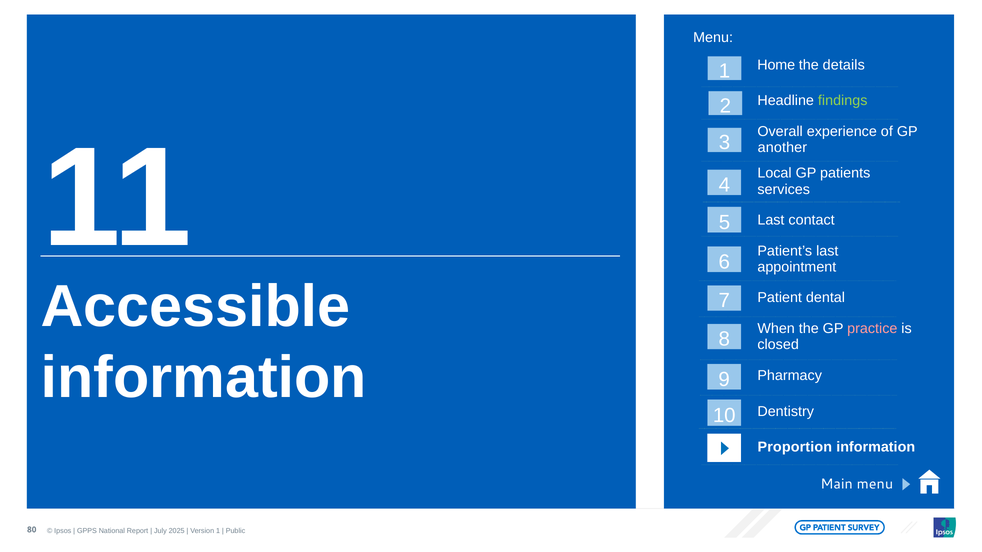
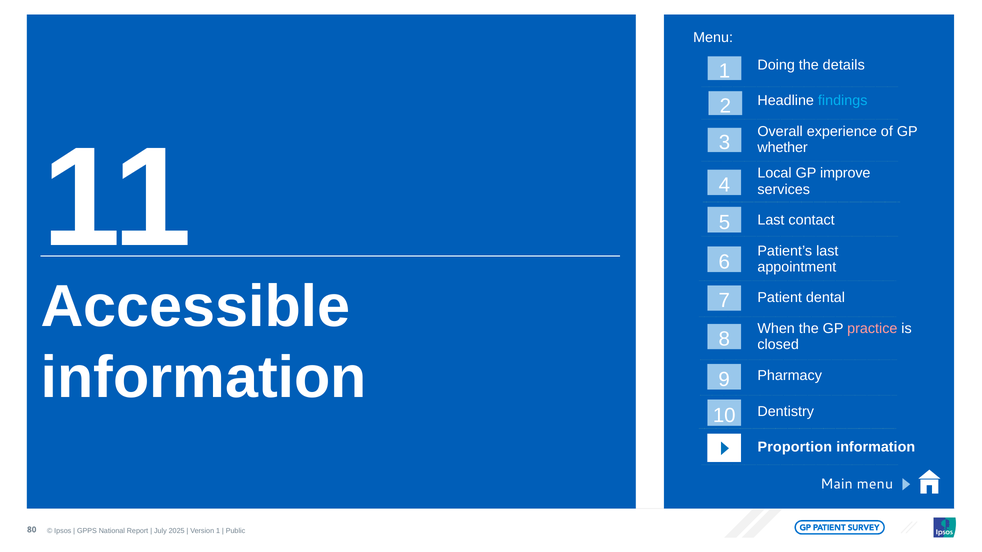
Home: Home -> Doing (776, 65)
findings colour: light green -> light blue (843, 101)
another: another -> whether (783, 148)
patients: patients -> improve (845, 173)
